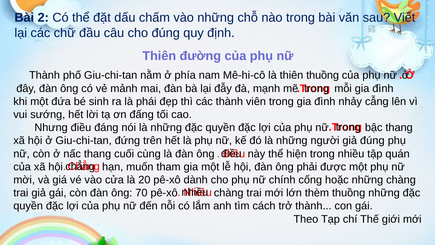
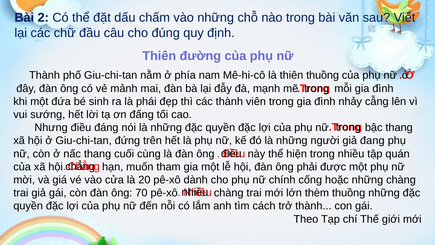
giả đúng: đúng -> đang (372, 141)
